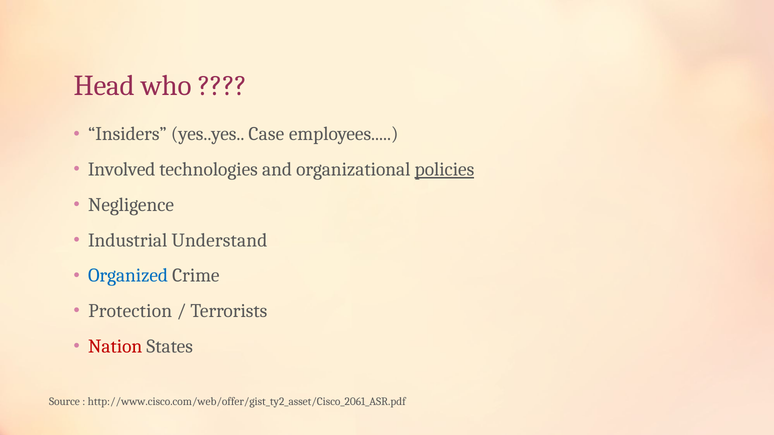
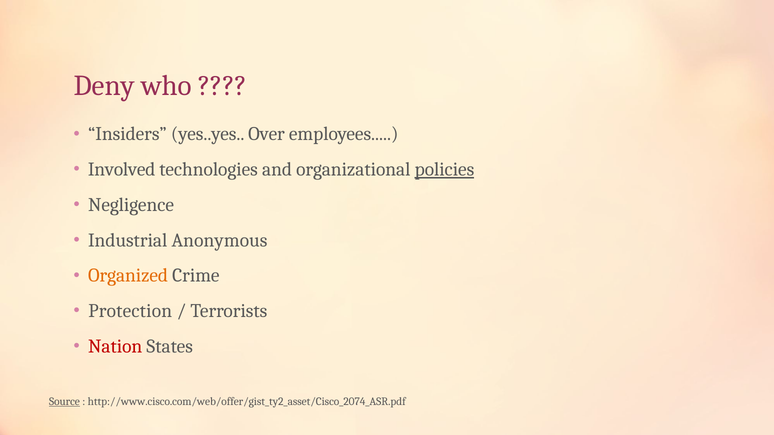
Head: Head -> Deny (104, 86)
Case: Case -> Over (266, 134)
Understand: Understand -> Anonymous (219, 240)
Organized colour: blue -> orange (128, 276)
Source underline: none -> present (64, 402)
http://www.cisco.com/web/offer/gist_ty2_asset/Cisco_2061_ASR.pdf: http://www.cisco.com/web/offer/gist_ty2_asset/Cisco_2061_ASR.pdf -> http://www.cisco.com/web/offer/gist_ty2_asset/Cisco_2074_ASR.pdf (247, 402)
